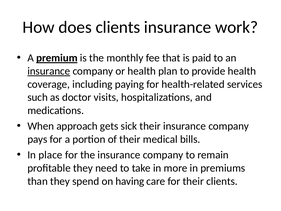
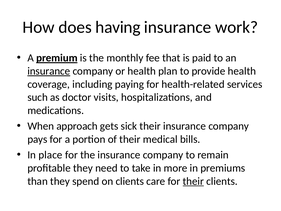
does clients: clients -> having (118, 27)
on having: having -> clients (130, 181)
their underline: none -> present (193, 181)
